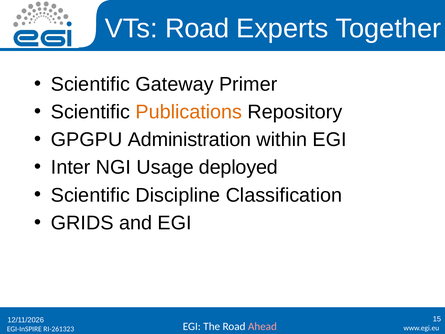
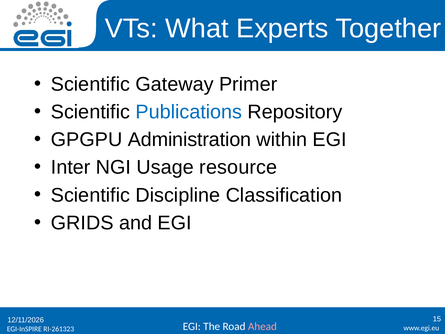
VTs Road: Road -> What (197, 29)
Publications colour: orange -> blue (189, 112)
deployed: deployed -> resource (238, 167)
